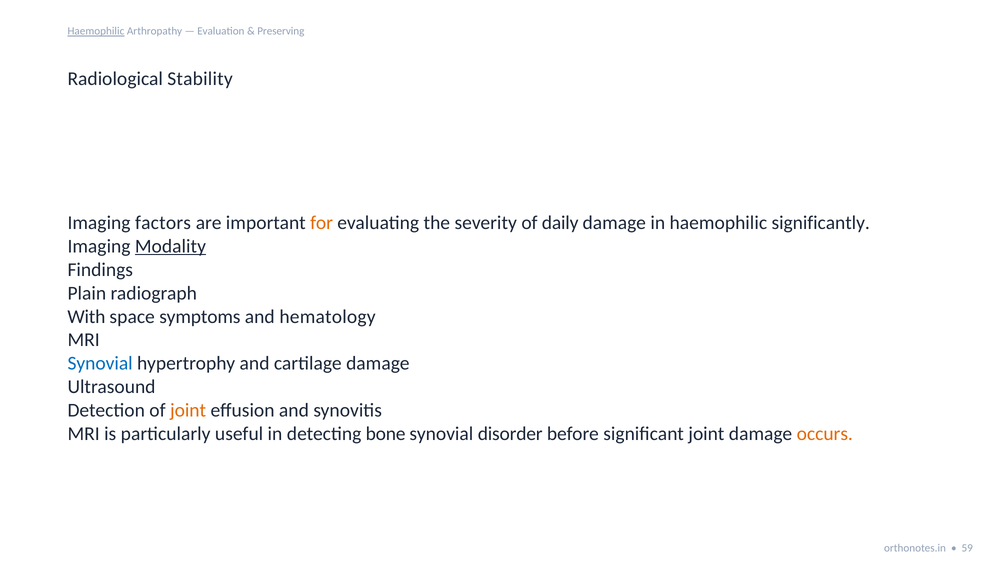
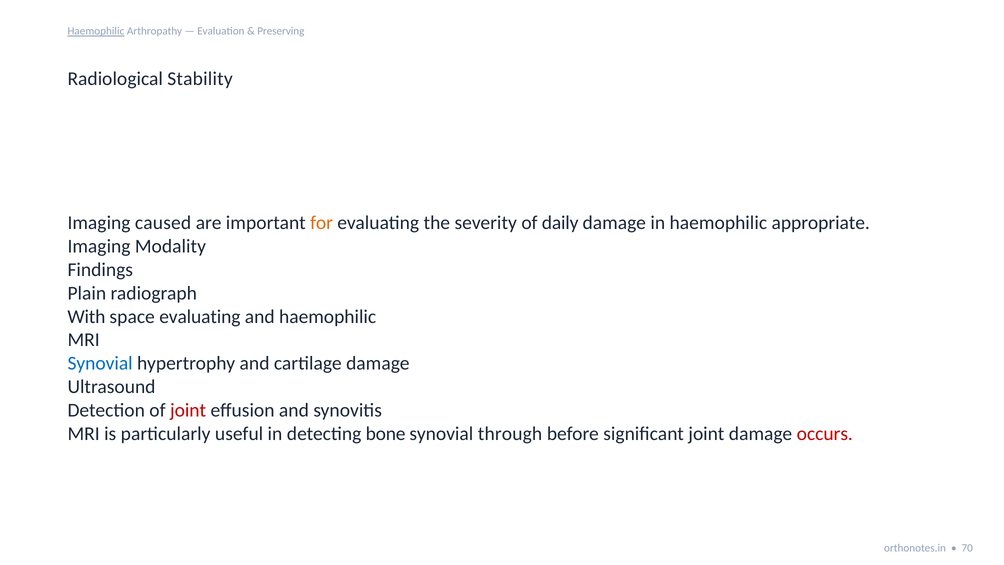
factors: factors -> caused (163, 223)
significantly: significantly -> appropriate (821, 223)
Modality underline: present -> none (170, 246)
space symptoms: symptoms -> evaluating (200, 316)
and hematology: hematology -> haemophilic (328, 316)
joint colour: orange -> red (188, 410)
disorder: disorder -> through (510, 434)
occurs colour: orange -> red (825, 434)
59: 59 -> 70 (967, 548)
